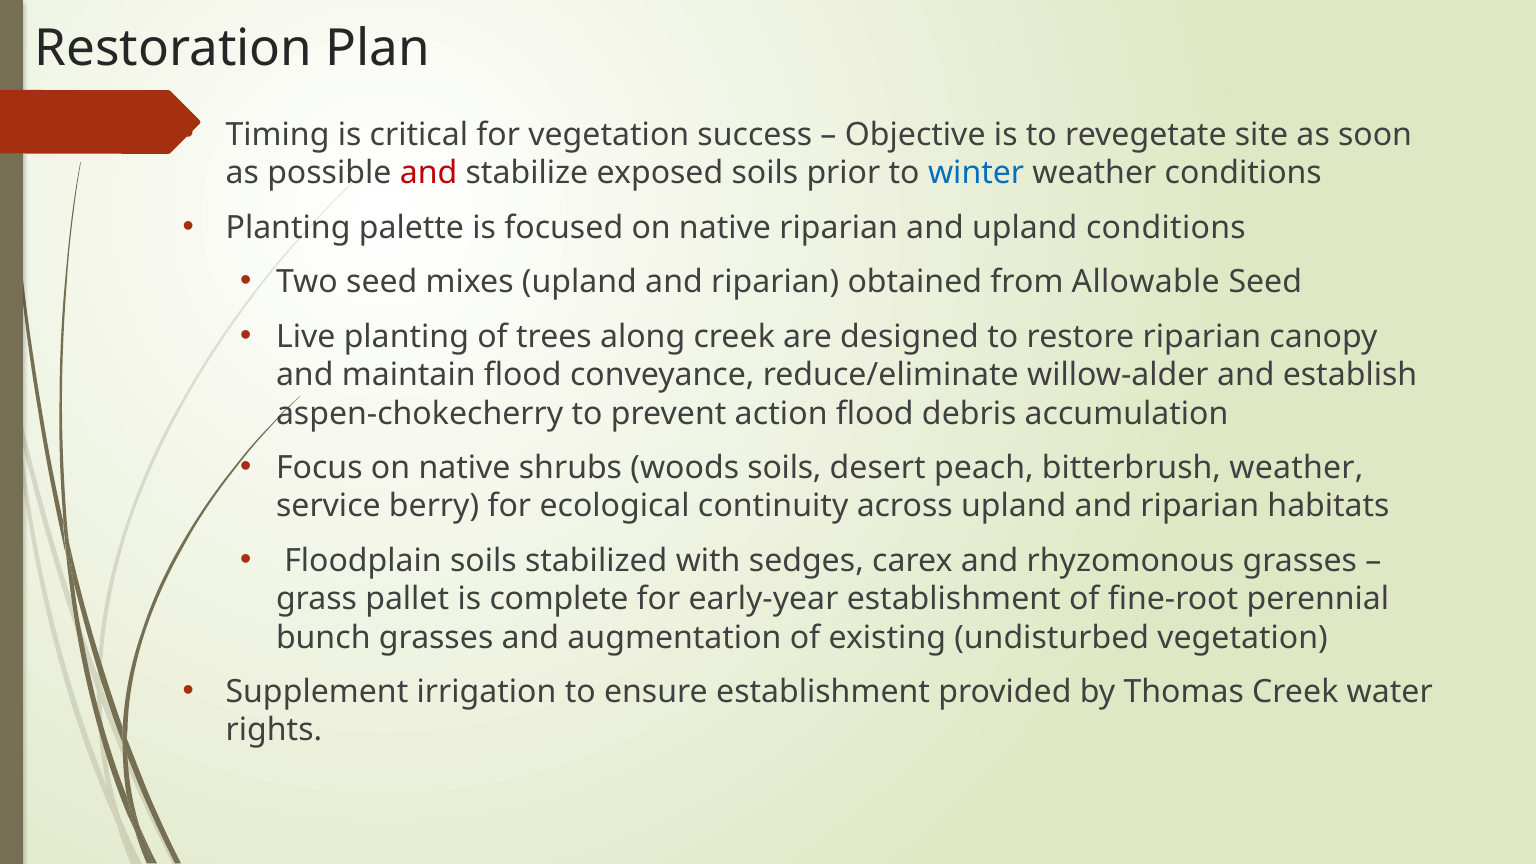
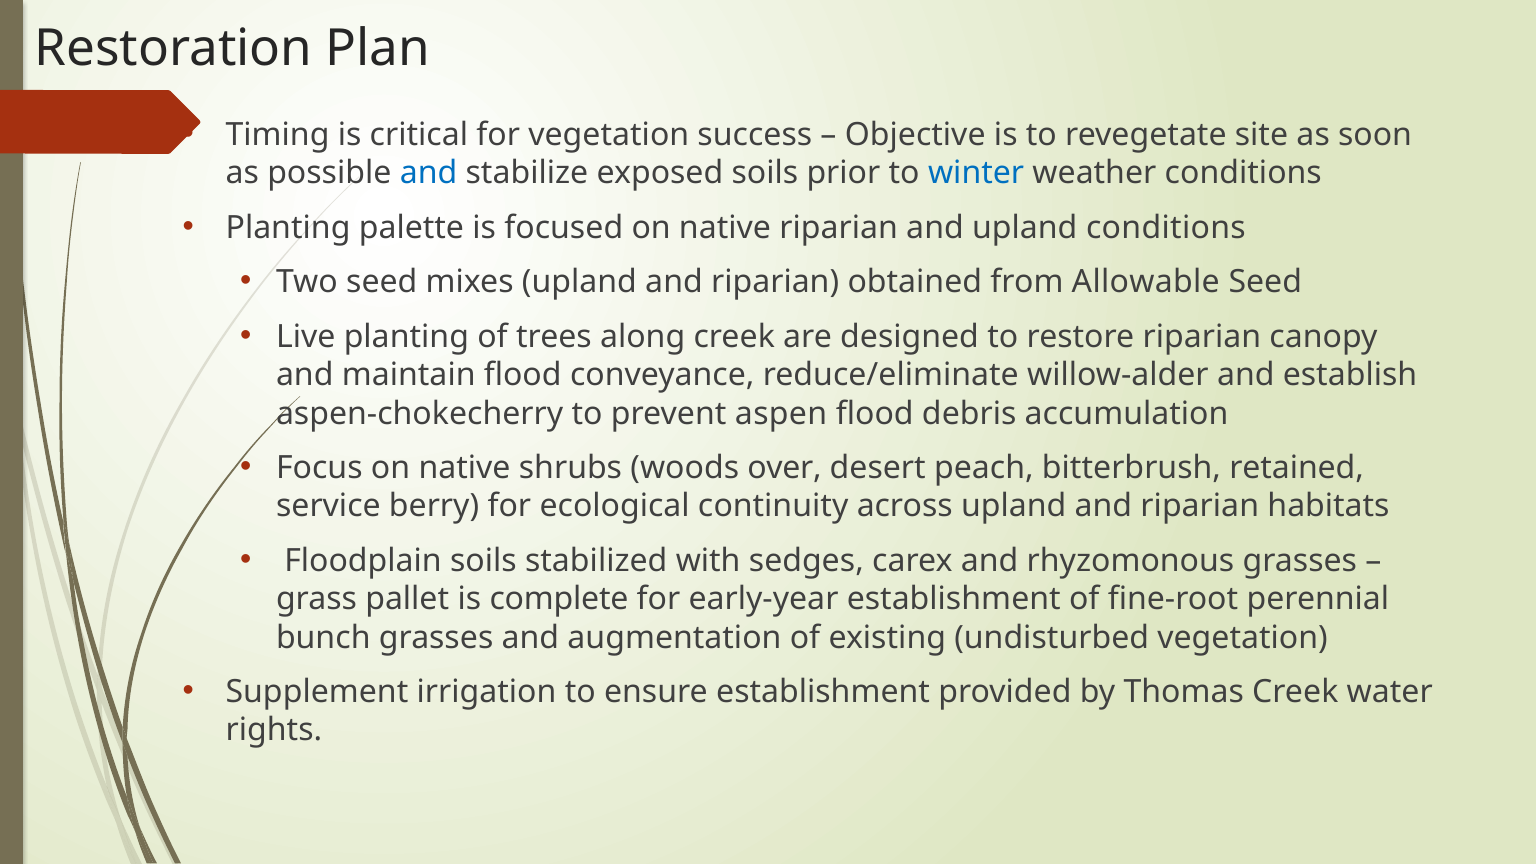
and colour: red -> blue (429, 173)
action: action -> aspen (781, 413)
woods soils: soils -> over (785, 468)
bitterbrush weather: weather -> retained (1297, 468)
